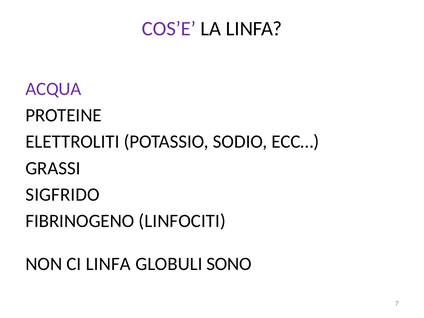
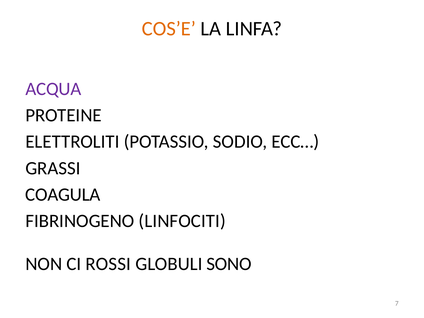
COS’E colour: purple -> orange (169, 29)
SIGFRIDO: SIGFRIDO -> COAGULA (63, 195)
CI LINFA: LINFA -> ROSSI (108, 264)
